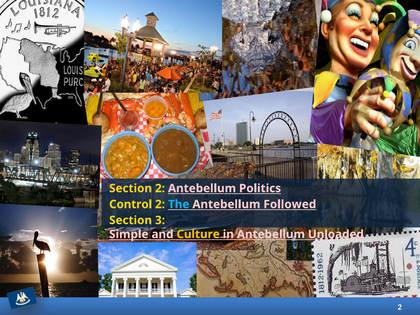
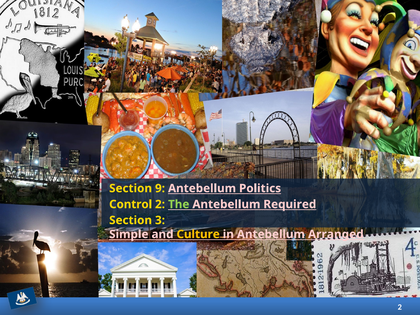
Section 2: 2 -> 9 (160, 188)
The colour: light blue -> light green (179, 204)
Followed: Followed -> Required (290, 204)
Unloaded: Unloaded -> Arranged (336, 234)
